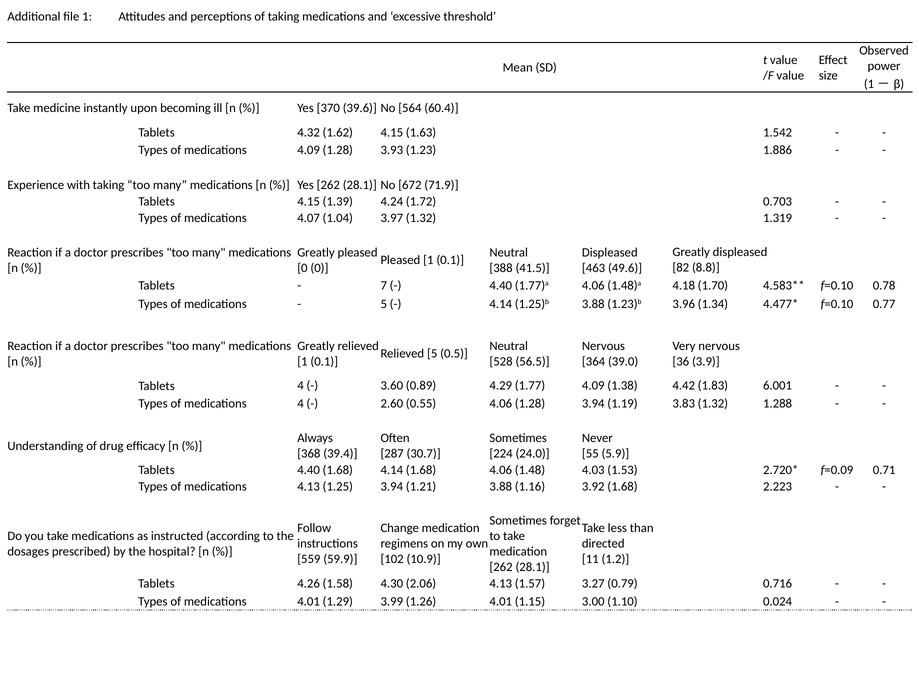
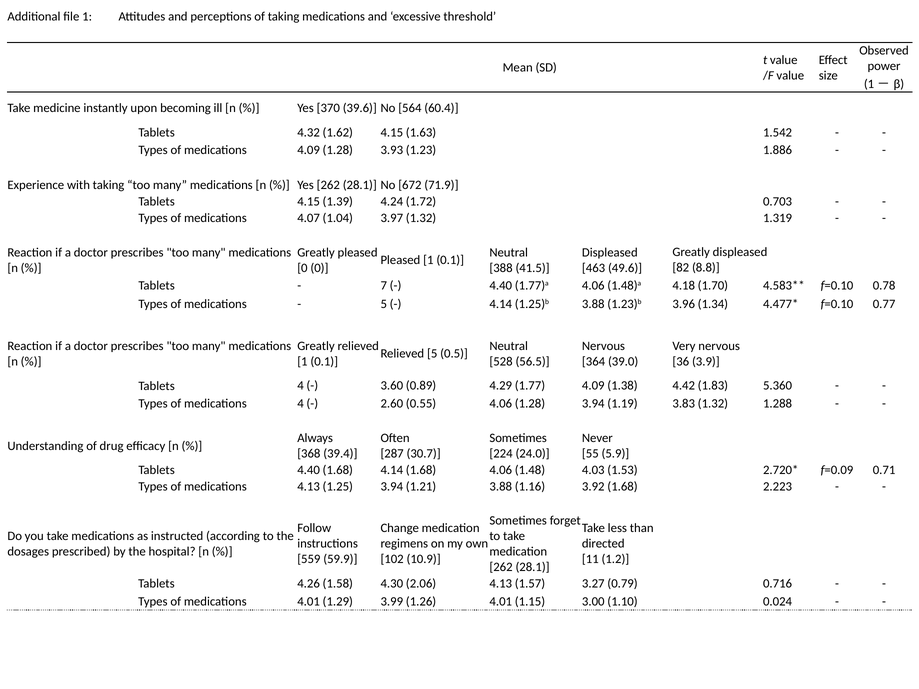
6.001: 6.001 -> 5.360 (778, 386)
